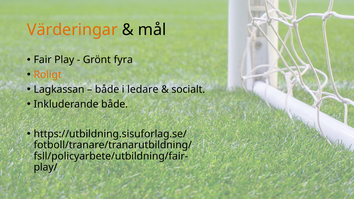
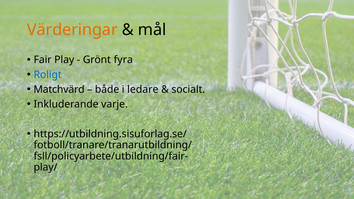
Roligt colour: orange -> blue (48, 75)
Lagkassan: Lagkassan -> Matchvärd (59, 89)
Inkluderande både: både -> varje (114, 104)
